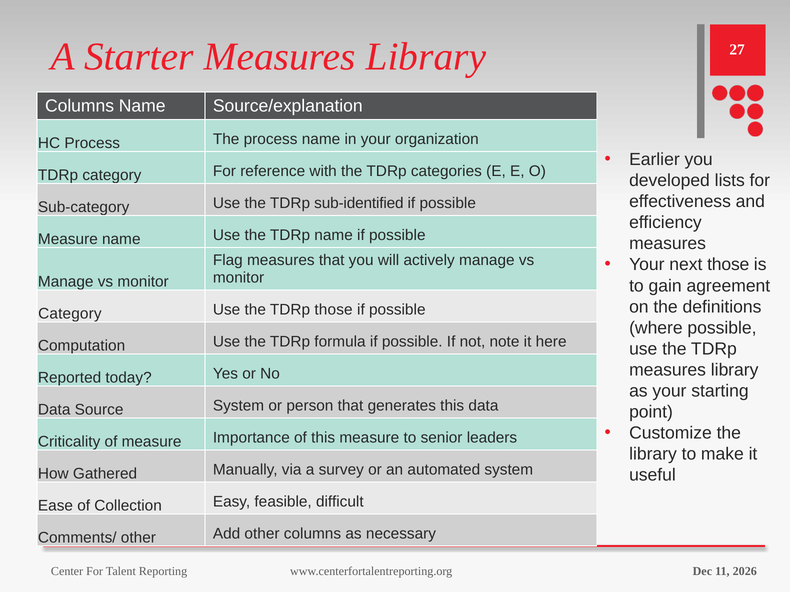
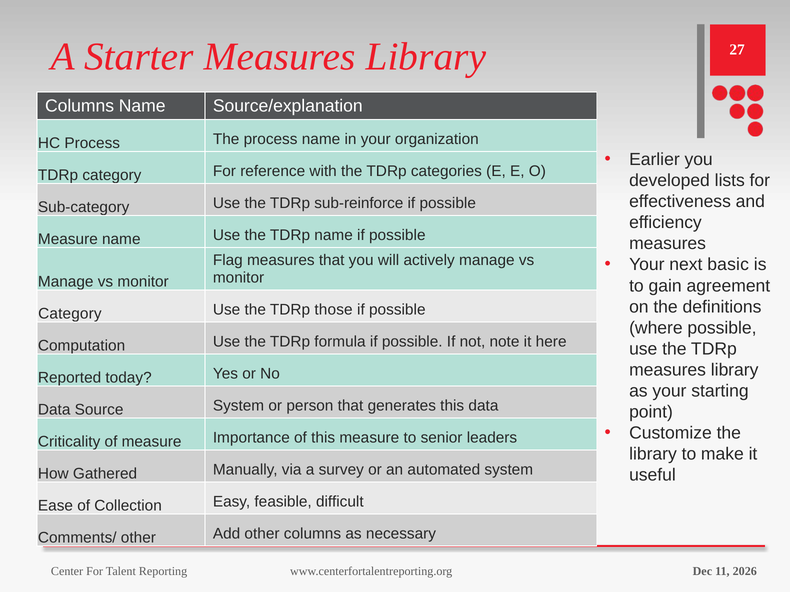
sub-identified: sub-identified -> sub-reinforce (359, 203)
next those: those -> basic (728, 265)
